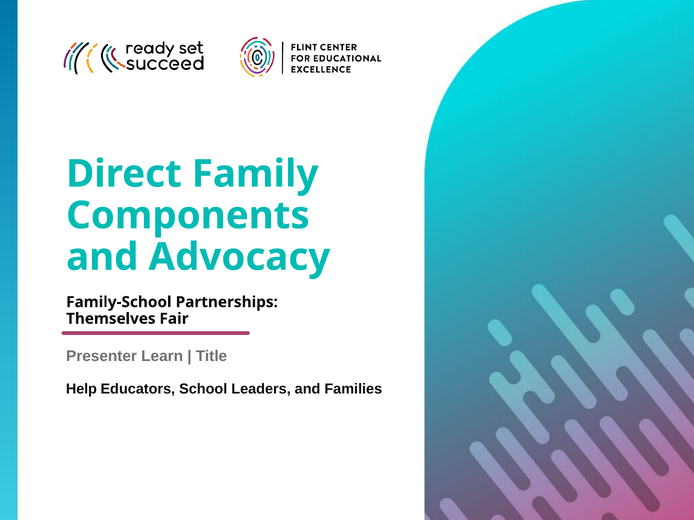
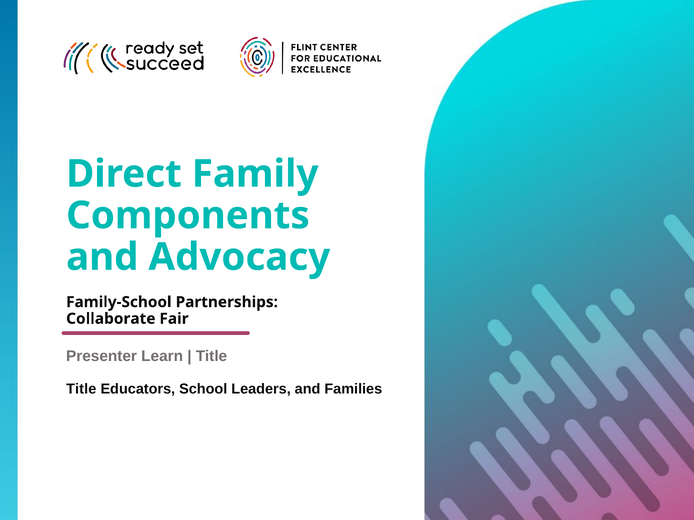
Themselves: Themselves -> Collaborate (111, 319)
Help: Help -> Title (81, 389)
